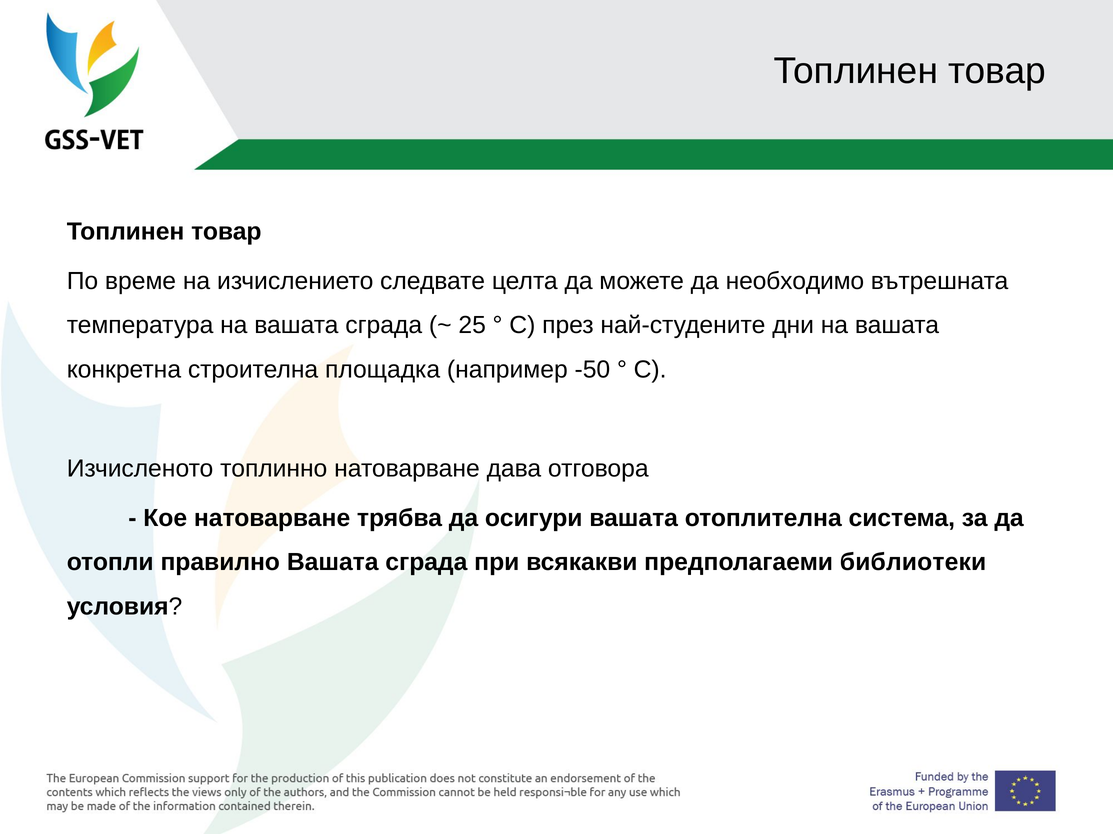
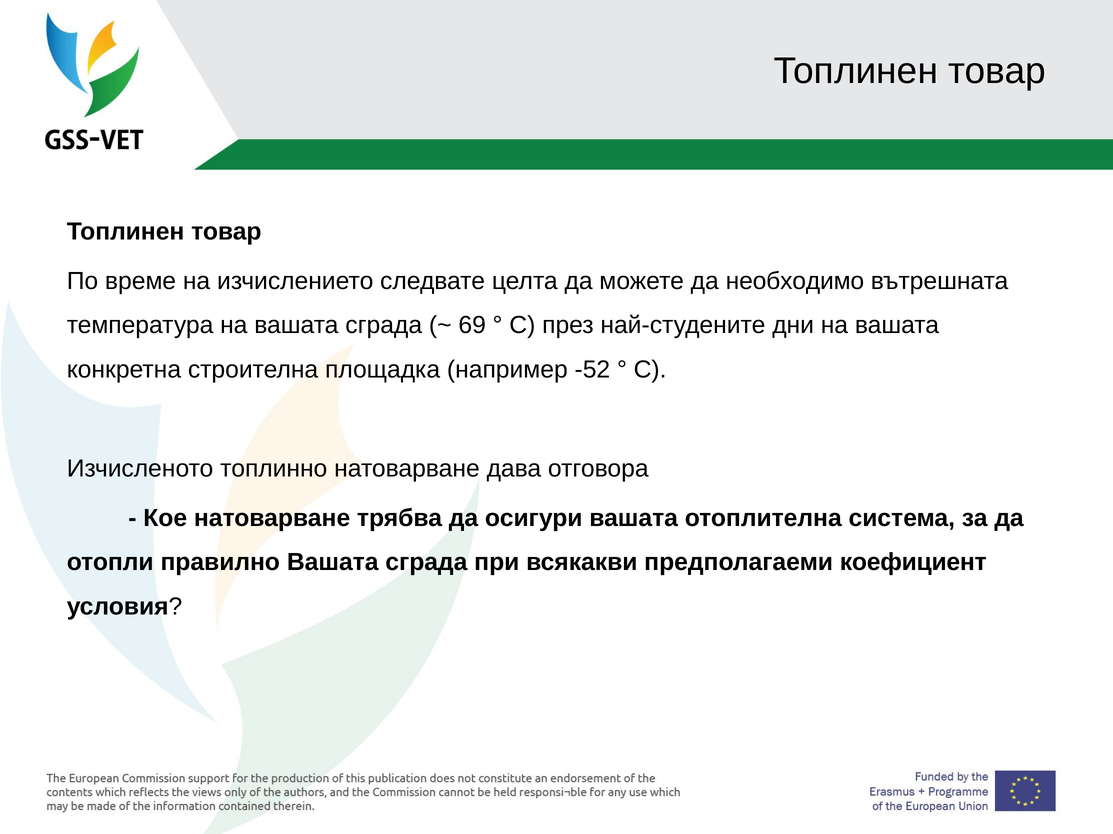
25: 25 -> 69 (472, 326)
-50: -50 -> -52 (592, 370)
библиотеки: библиотеки -> коефициент (913, 563)
